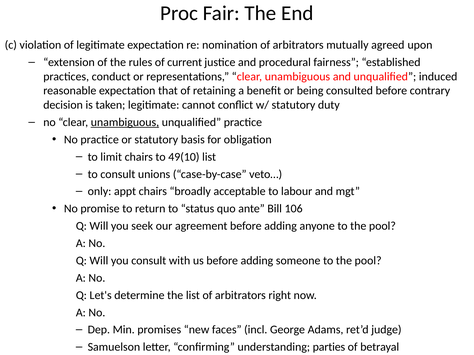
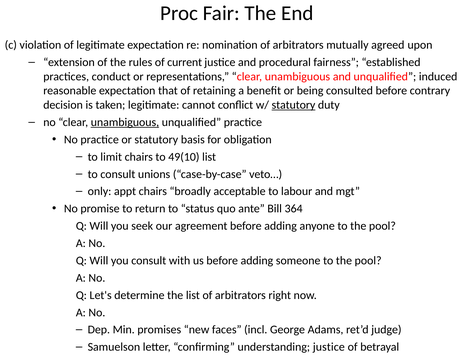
statutory underline: none -> present (293, 105)
106: 106 -> 364 (294, 209)
understanding parties: parties -> justice (329, 348)
